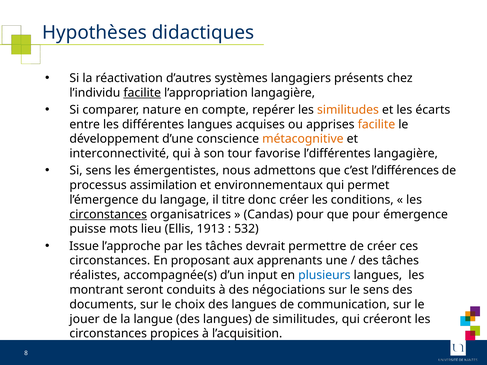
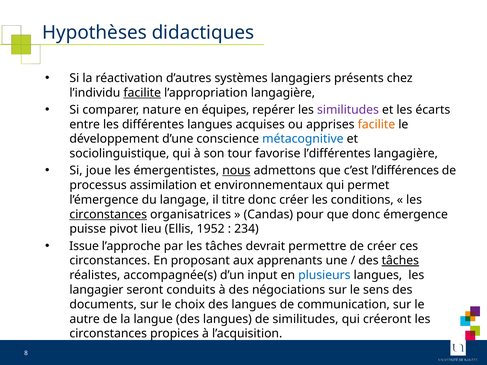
compte: compte -> équipes (226, 110)
similitudes colour: orange -> purple (348, 110)
métacognitive colour: orange -> blue (303, 139)
interconnectivité: interconnectivité -> sociolinguistique (119, 154)
Si sens: sens -> joue (98, 171)
nous underline: none -> present (236, 171)
que pour: pour -> donc (366, 214)
mots: mots -> pivot (123, 229)
1913: 1913 -> 1952 (211, 229)
532: 532 -> 234 (246, 229)
tâches underline: none -> present (400, 261)
montrant: montrant -> langagier (96, 290)
jouer: jouer -> autre (85, 319)
